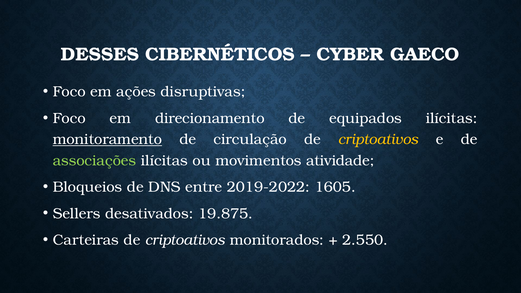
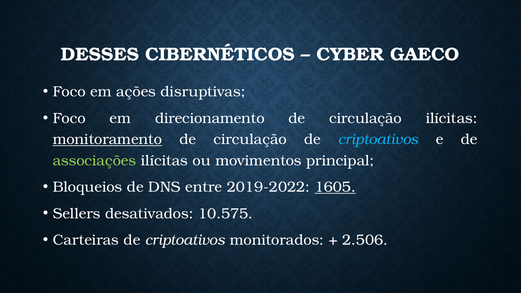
equipados: equipados -> circulação (366, 118)
criptoativos colour: yellow -> light blue (378, 139)
atividade: atividade -> principal (340, 161)
1605 underline: none -> present (335, 187)
19.875: 19.875 -> 10.575 (226, 214)
2.550: 2.550 -> 2.506 (365, 240)
